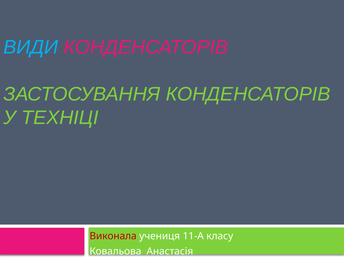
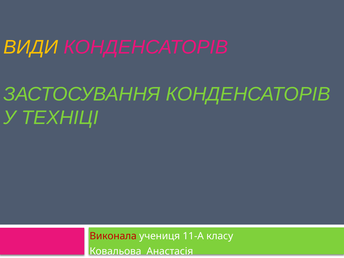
ВИДИ colour: light blue -> yellow (31, 47)
